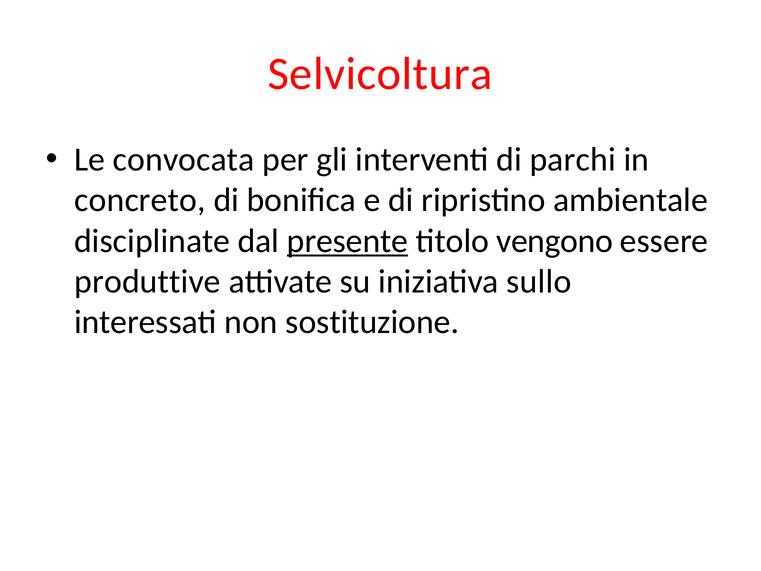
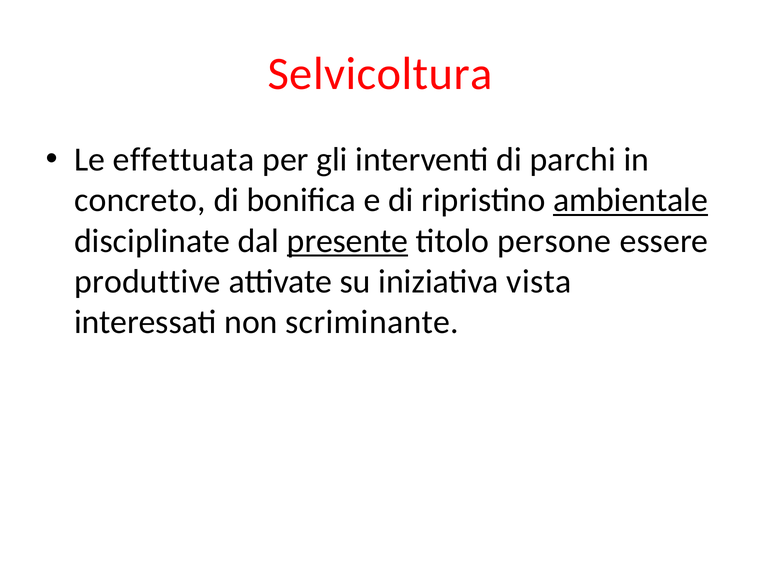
convocata: convocata -> effettuata (184, 160)
ambientale underline: none -> present (631, 200)
vengono: vengono -> persone (554, 241)
sullo: sullo -> vista (539, 281)
sostituzione: sostituzione -> scriminante (372, 322)
